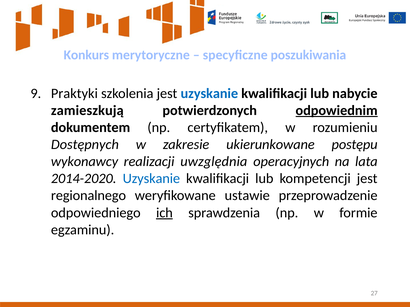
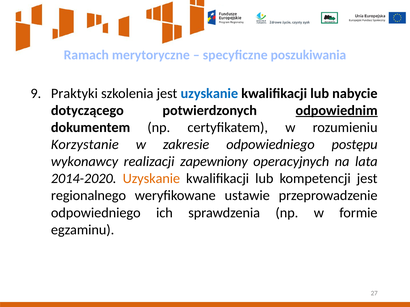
Konkurs: Konkurs -> Ramach (86, 55)
zamieszkują: zamieszkują -> dotyczącego (87, 111)
Dostępnych: Dostępnych -> Korzystanie (85, 145)
zakresie ukierunkowane: ukierunkowane -> odpowiedniego (270, 145)
uwzględnia: uwzględnia -> zapewniony (214, 162)
Uzyskanie colour: blue -> orange (151, 179)
ich underline: present -> none (164, 213)
